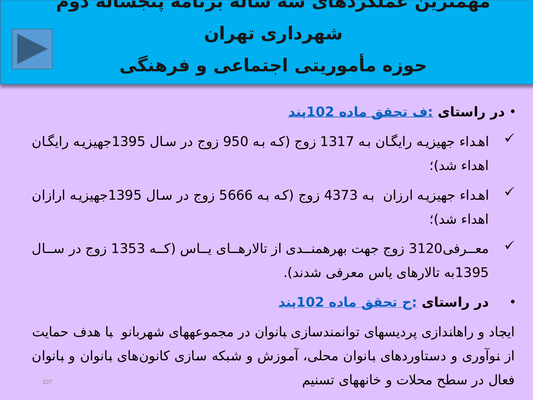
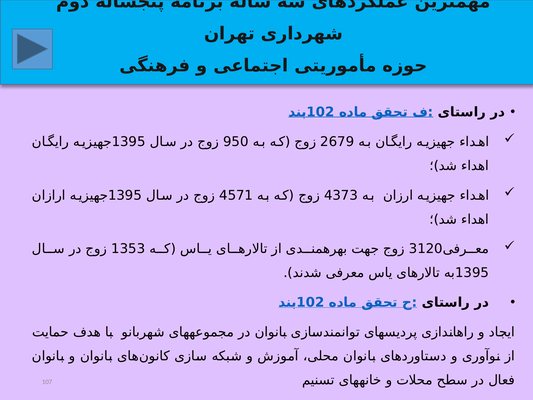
1317: 1317 -> 2679 (337, 142)
5666: 5666 -> 4571 (236, 195)
